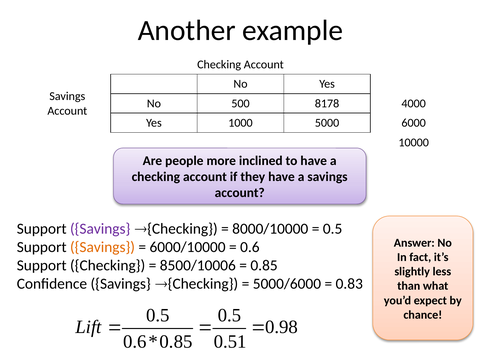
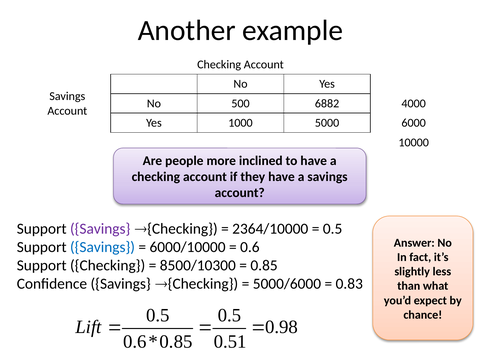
8178: 8178 -> 6882 (327, 104)
8000/10000: 8000/10000 -> 2364/10000 (270, 229)
Savings colour: orange -> blue (102, 248)
8500/10006: 8500/10006 -> 8500/10300 (198, 266)
